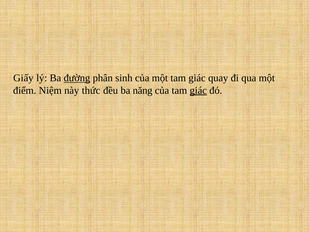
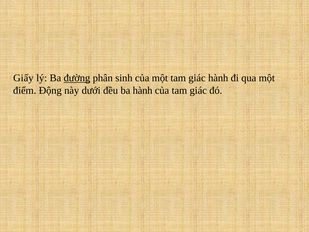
giác quay: quay -> hành (218, 78)
Niệm: Niệm -> Động (50, 90)
thức: thức -> dưới (91, 90)
ba năng: năng -> hành (143, 90)
giác underline: present -> none (198, 90)
